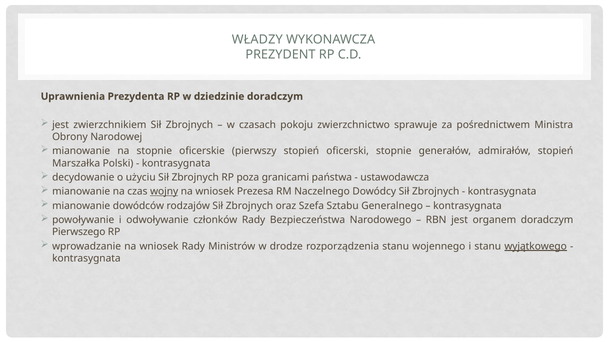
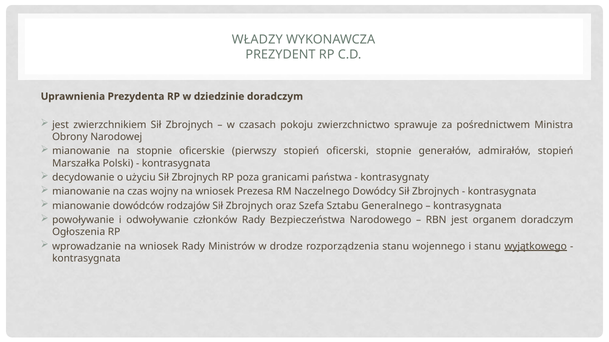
ustawodawcza: ustawodawcza -> kontrasygnaty (395, 178)
wojny underline: present -> none (164, 192)
Pierwszego: Pierwszego -> Ogłoszenia (79, 232)
